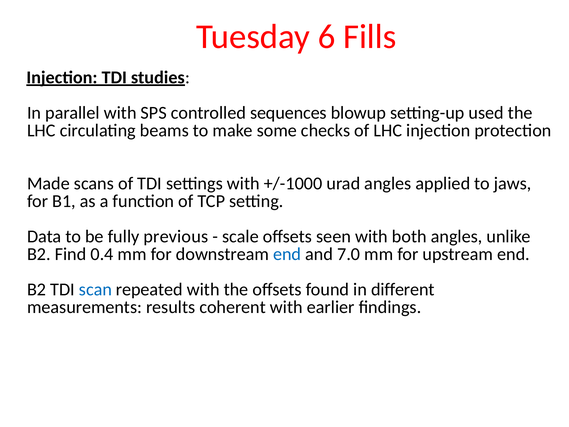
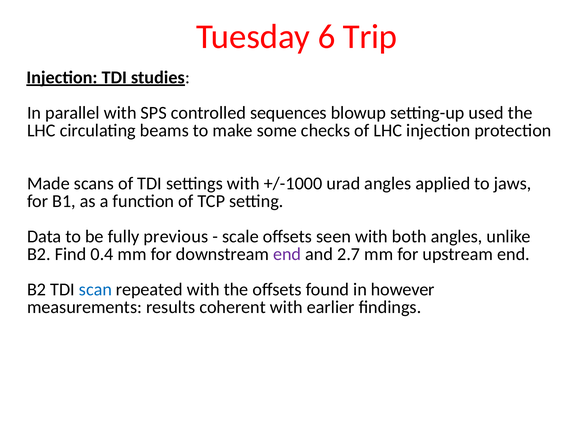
Fills: Fills -> Trip (370, 37)
end colour: blue -> purple (287, 254)
7.0: 7.0 -> 2.7 (349, 254)
different: different -> however (403, 289)
